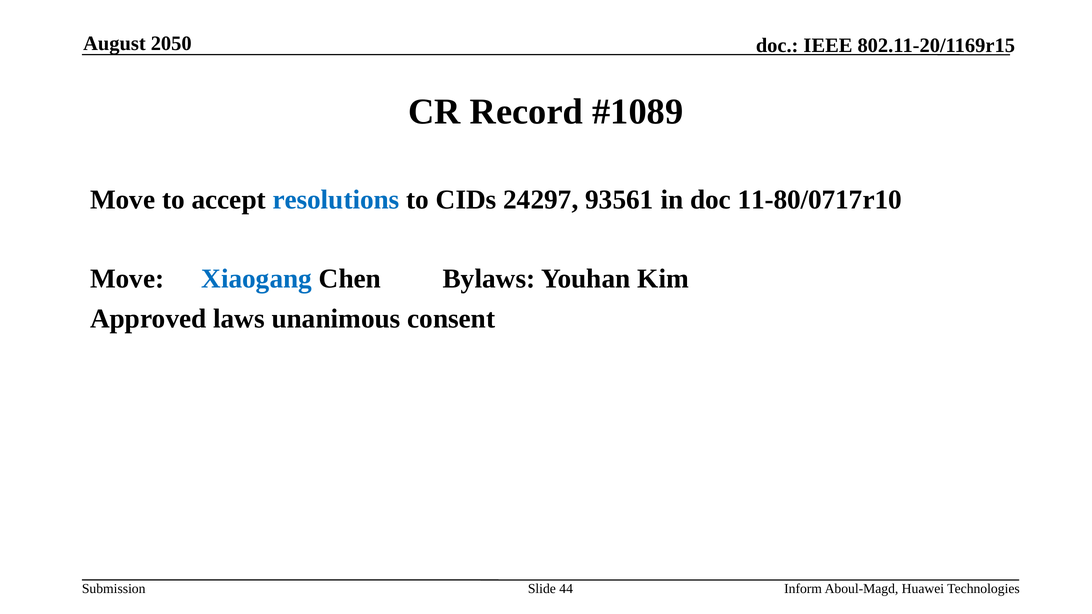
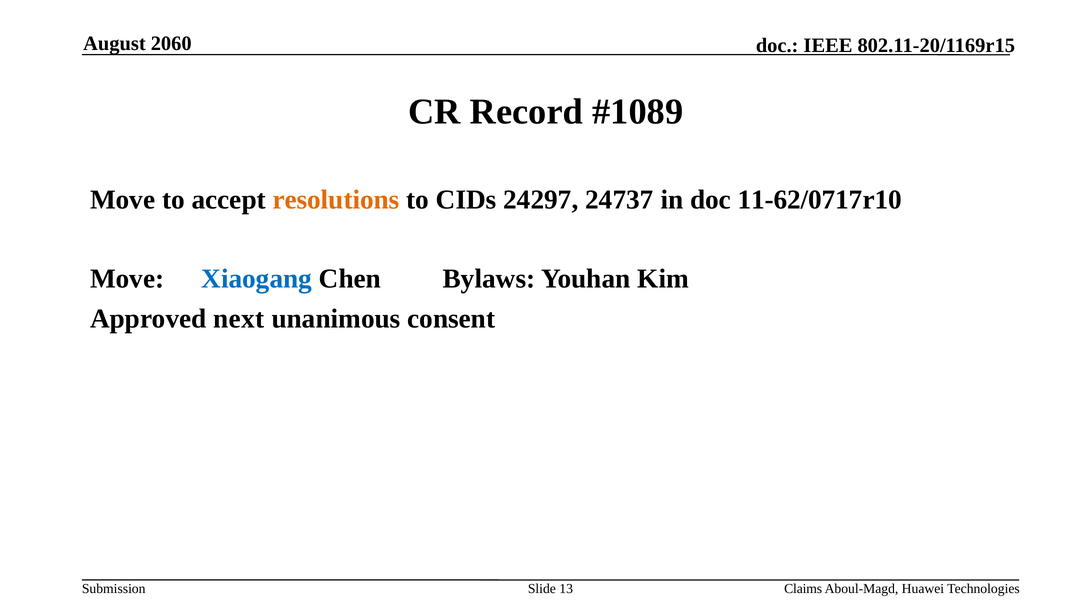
2050: 2050 -> 2060 (171, 43)
resolutions colour: blue -> orange (336, 200)
93561: 93561 -> 24737 (619, 200)
11-80/0717r10: 11-80/0717r10 -> 11-62/0717r10 (820, 200)
laws: laws -> next (239, 319)
44: 44 -> 13 (566, 589)
Inform: Inform -> Claims (803, 589)
